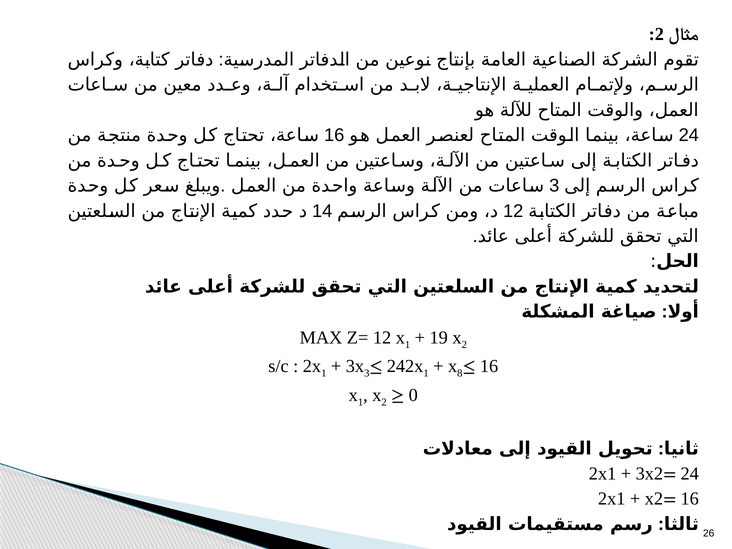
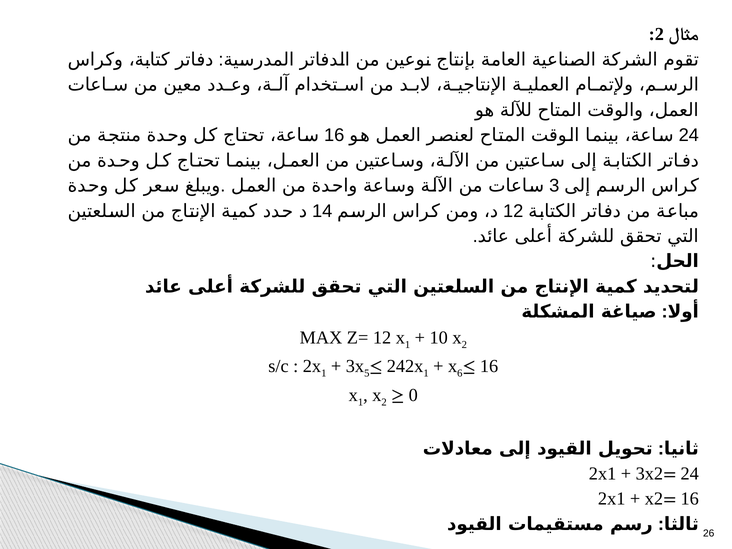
19: 19 -> 10 (439, 338)
3: 3 -> 5 (367, 373)
8: 8 -> 6 (460, 373)
